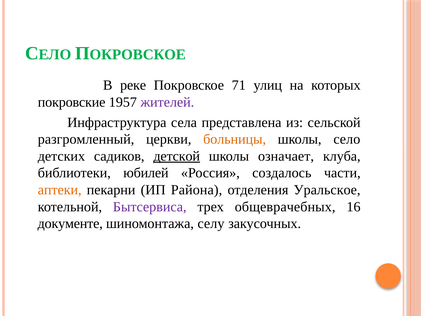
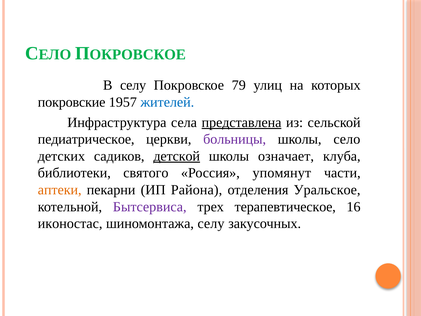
В реке: реке -> селу (133, 85)
71: 71 -> 79 (239, 85)
жителей colour: purple -> blue (167, 102)
представлена underline: none -> present (242, 122)
разгромленный: разгромленный -> педиатрическое (86, 139)
больницы colour: orange -> purple (235, 139)
юбилей: юбилей -> святого (146, 173)
создалось: создалось -> упомянут (282, 173)
общеврачебных: общеврачебных -> терапевтическое (285, 207)
документе: документе -> иконостас (70, 223)
